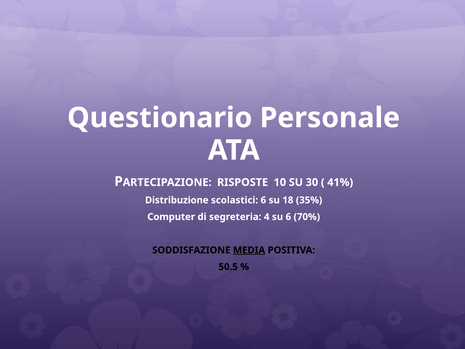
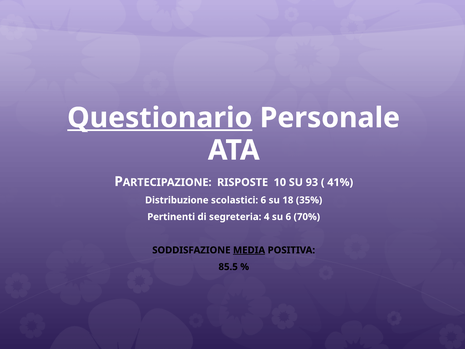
Questionario underline: none -> present (160, 118)
30: 30 -> 93 (312, 182)
Computer: Computer -> Pertinenti (171, 217)
50.5: 50.5 -> 85.5 (228, 267)
